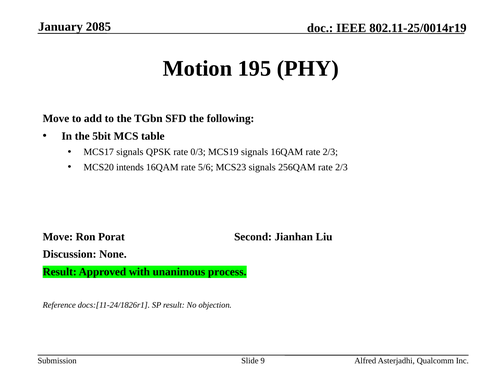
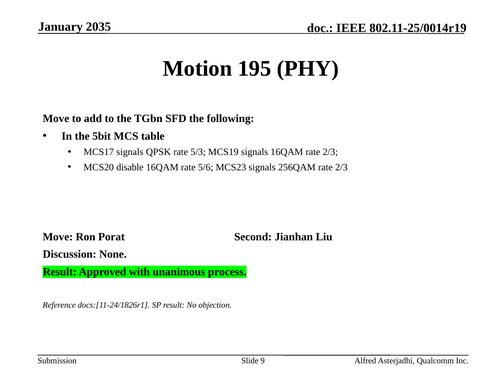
2085: 2085 -> 2035 (98, 27)
0/3: 0/3 -> 5/3 (198, 152)
intends: intends -> disable (130, 167)
